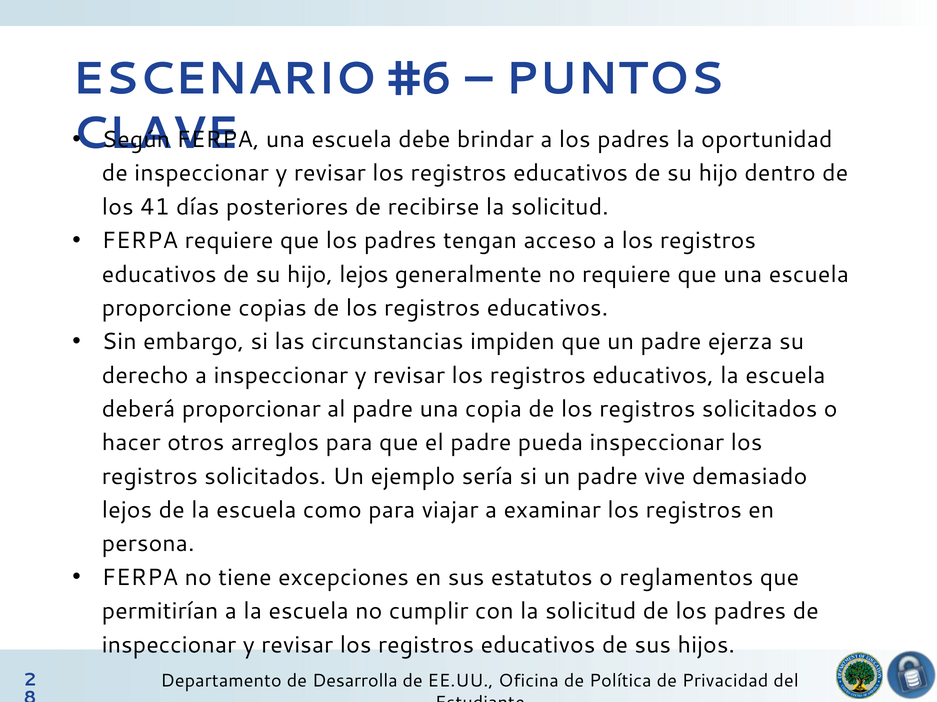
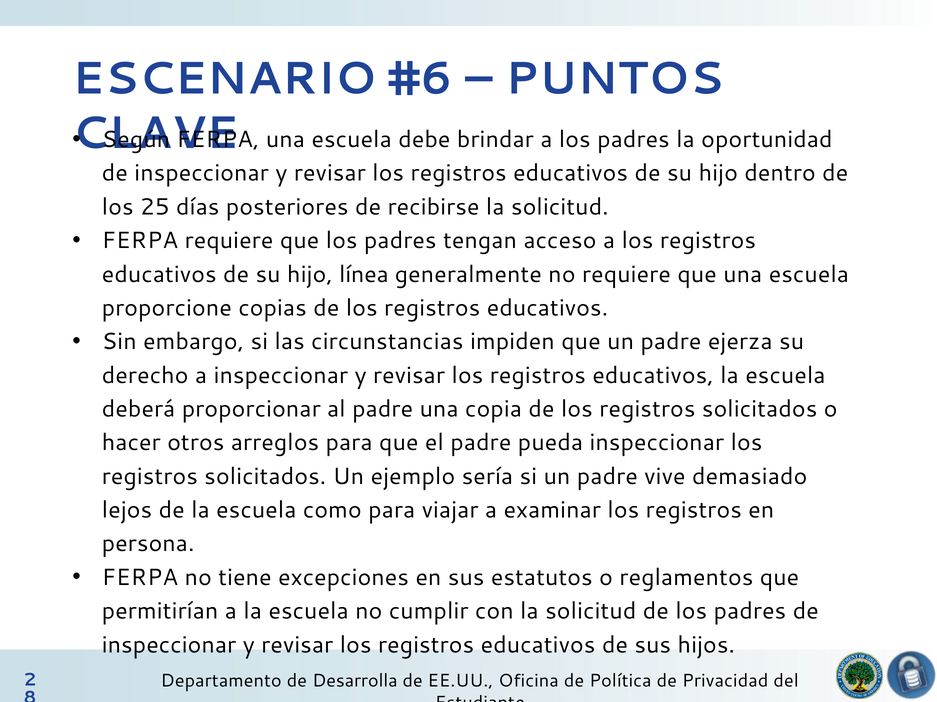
41: 41 -> 25 (155, 207)
hijo lejos: lejos -> línea (364, 275)
